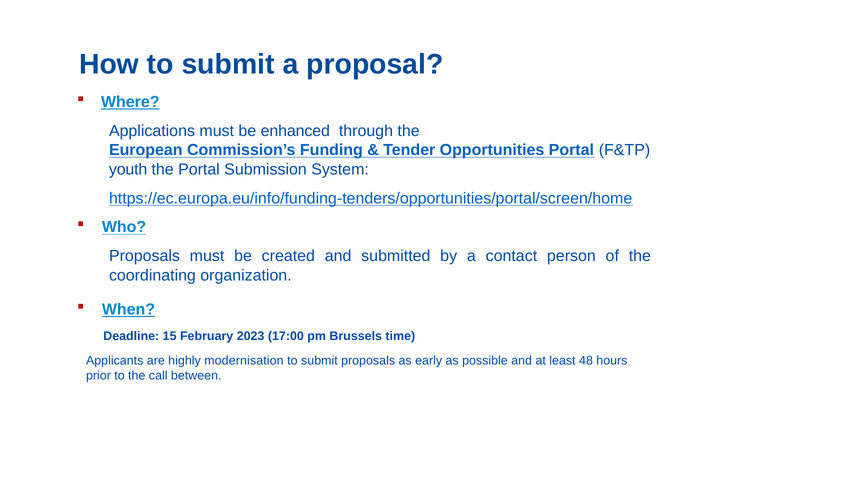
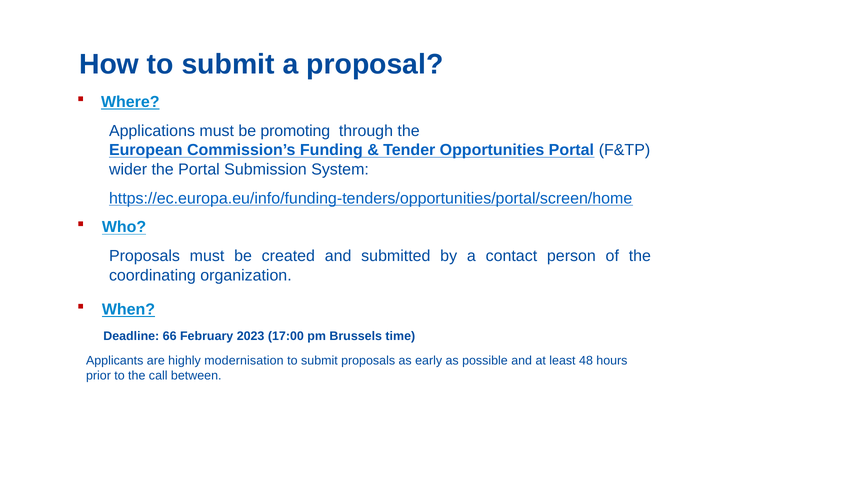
enhanced: enhanced -> promoting (295, 131)
youth: youth -> wider (128, 169)
15: 15 -> 66 (170, 336)
